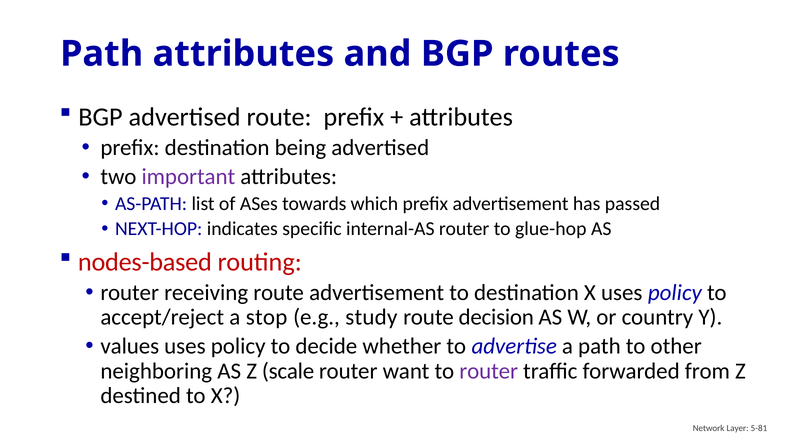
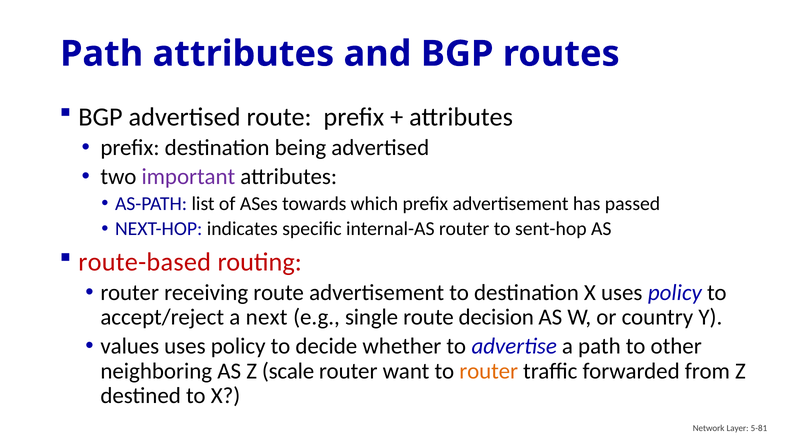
glue-hop: glue-hop -> sent-hop (551, 229)
nodes-based: nodes-based -> route-based (145, 262)
stop: stop -> next (267, 318)
study: study -> single (372, 318)
router colour: purple -> orange (489, 371)
